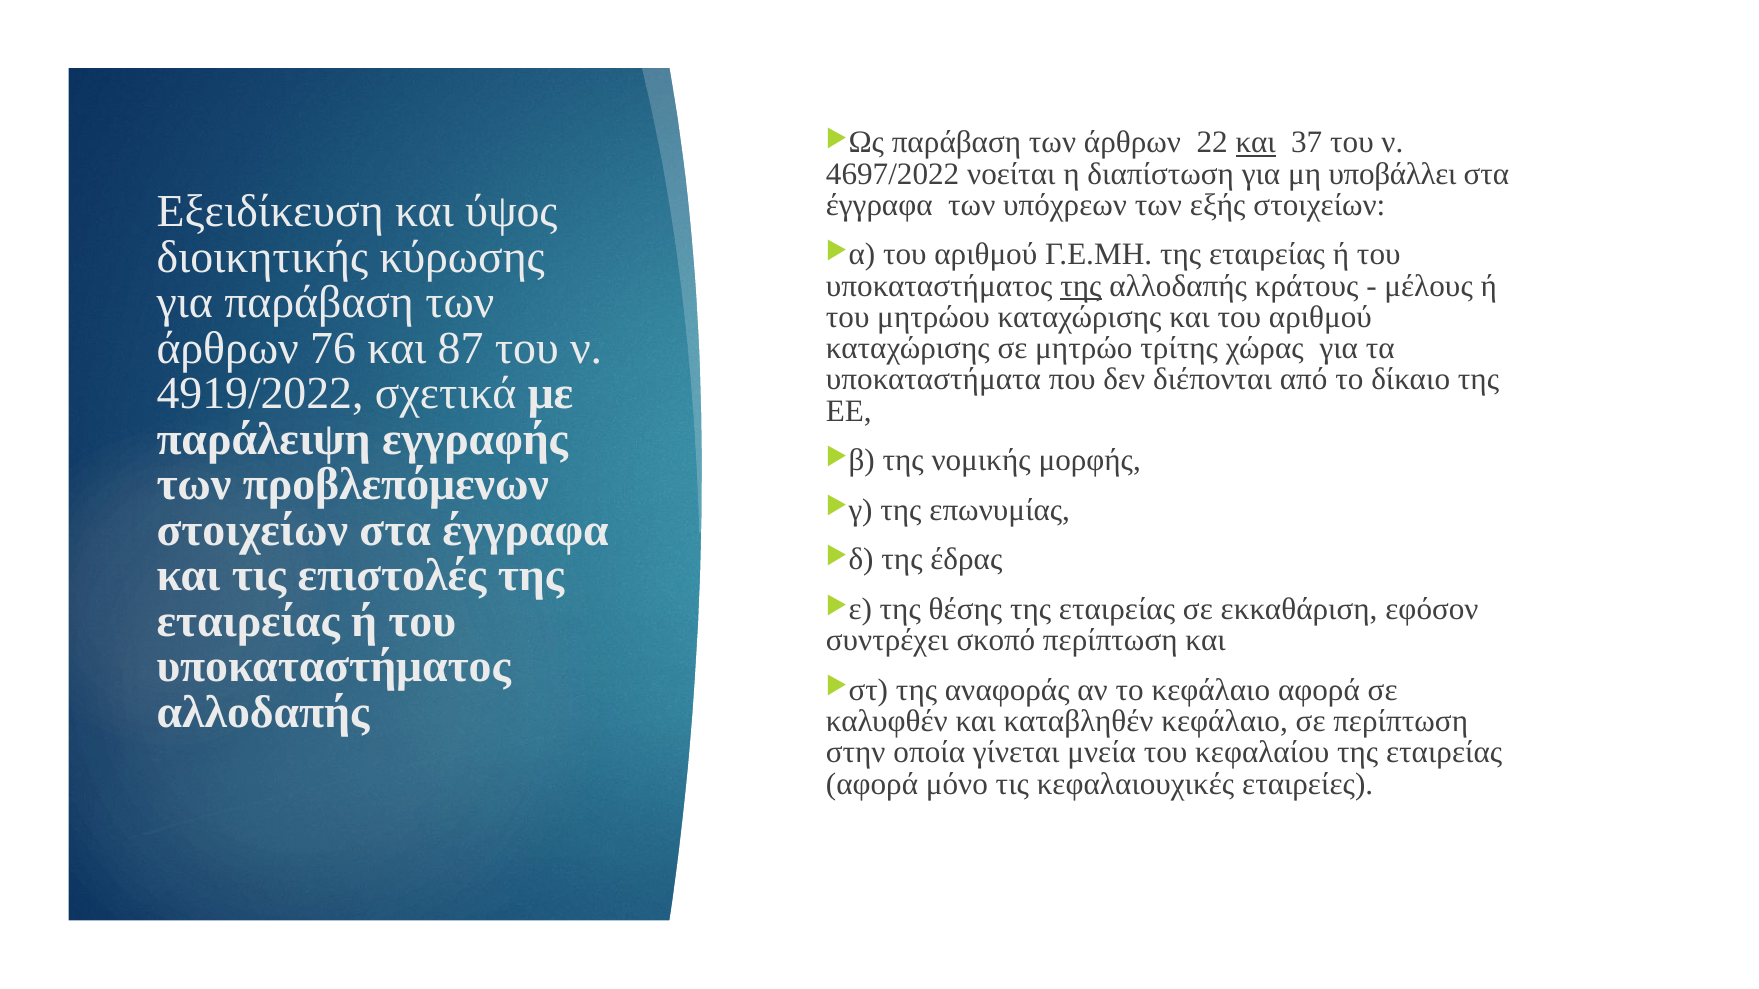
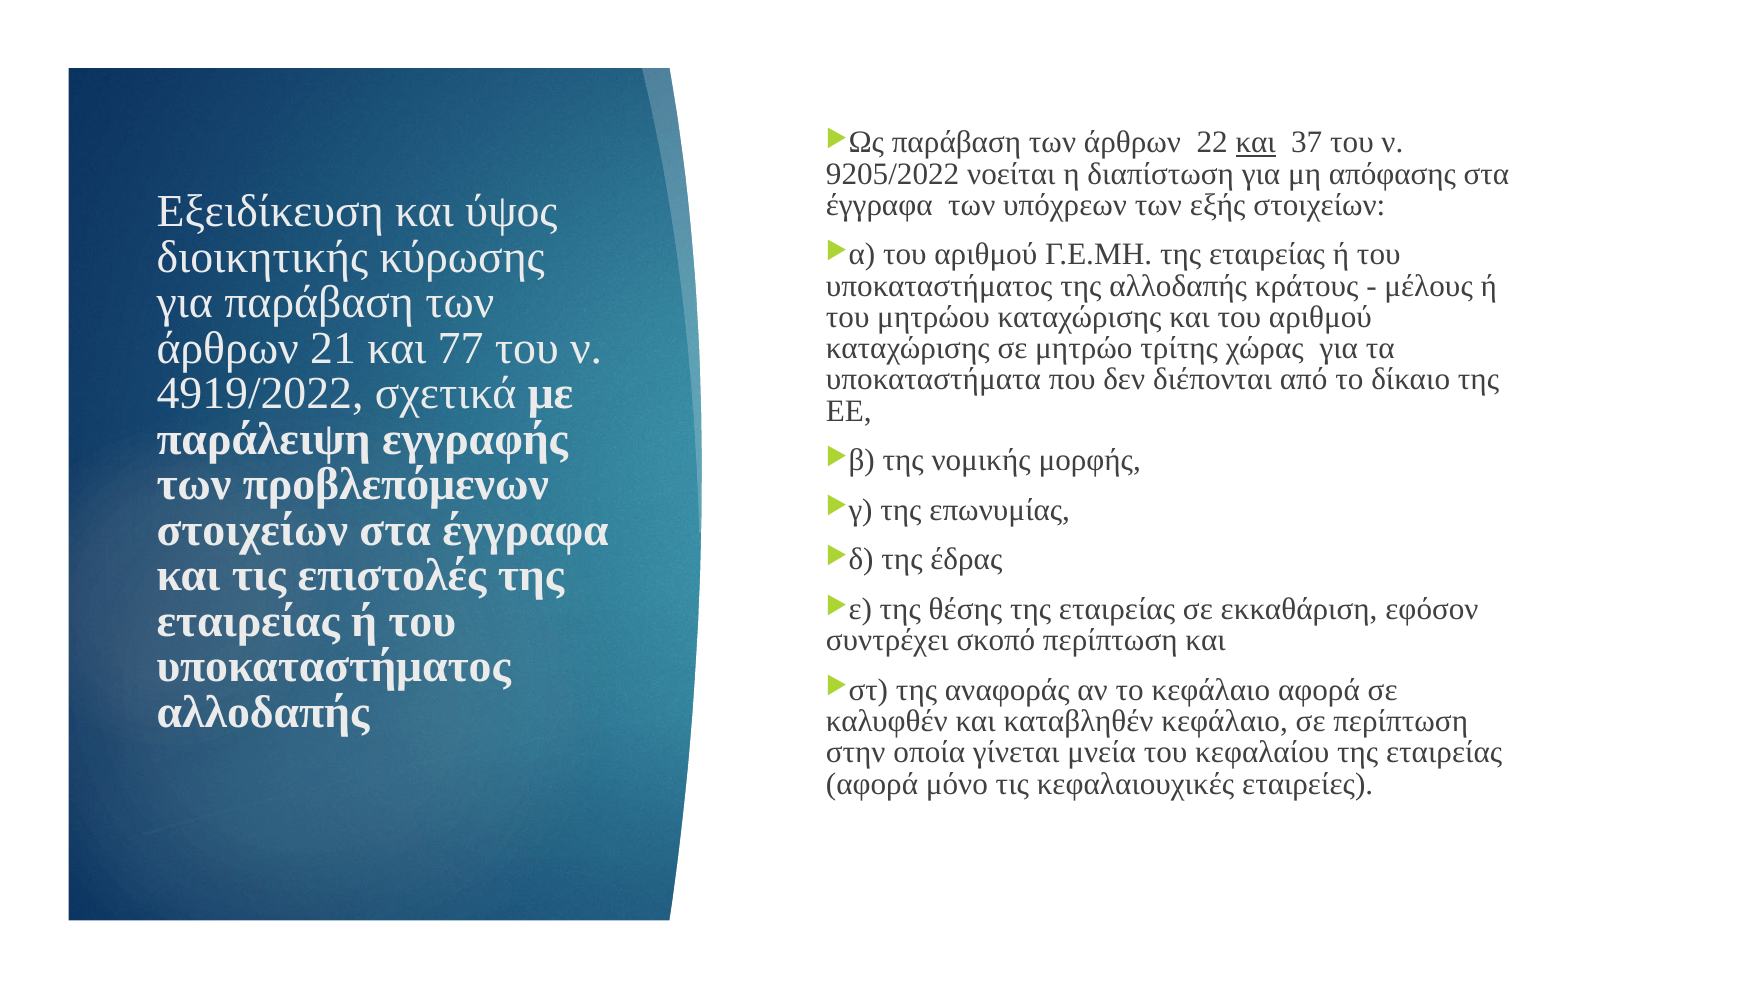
4697/2022: 4697/2022 -> 9205/2022 (893, 174)
υποβάλλει: υποβάλλει -> απόφασης (1392, 174)
της underline: present -> none (1081, 286)
76: 76 -> 21 (333, 348)
87: 87 -> 77 (461, 348)
